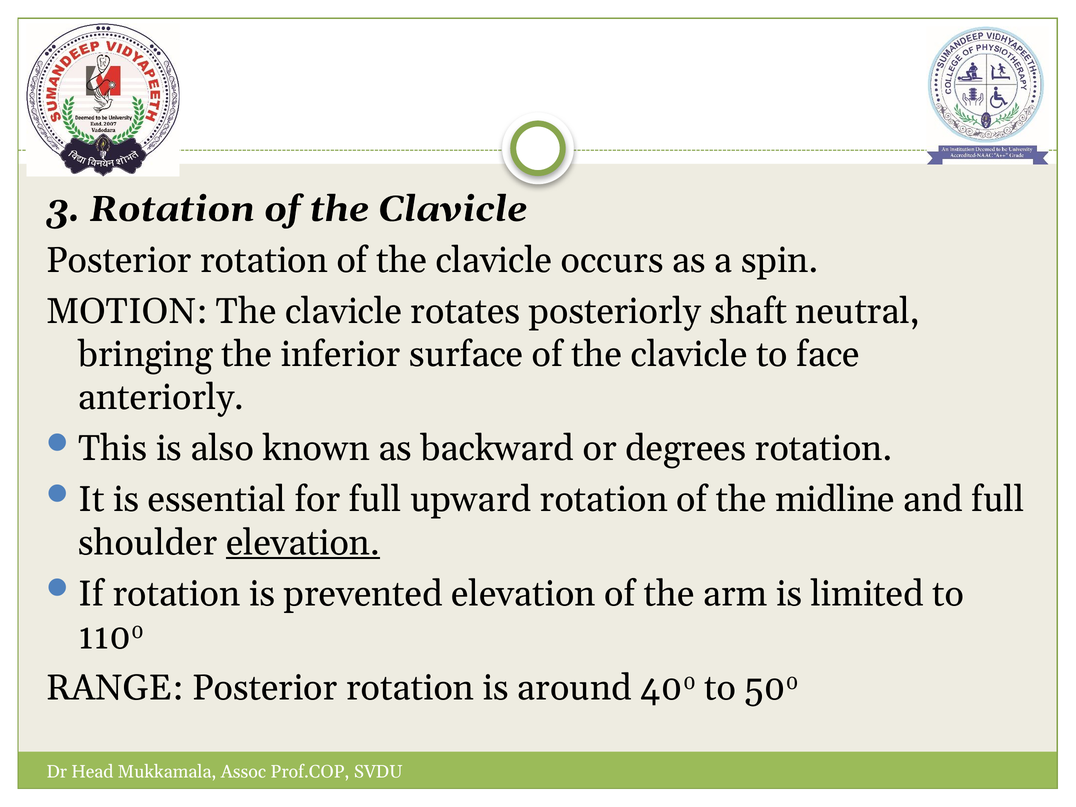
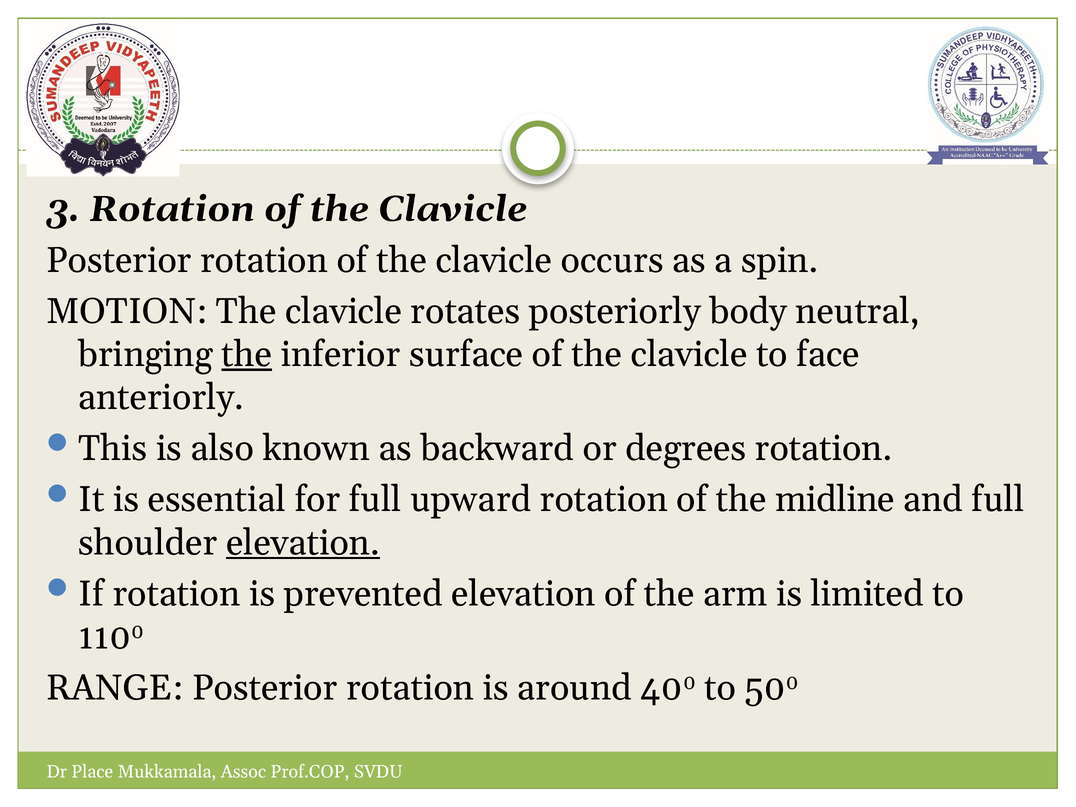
shaft: shaft -> body (748, 311)
the underline: none -> present (247, 354)
Head: Head -> Place (92, 772)
